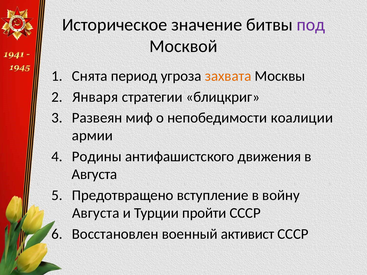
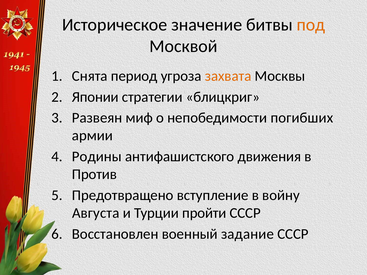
под colour: purple -> orange (311, 25)
Января: Января -> Японии (95, 97)
коалиции: коалиции -> погибших (302, 118)
Августа: Августа -> Против (94, 174)
активист: активист -> задание (247, 234)
